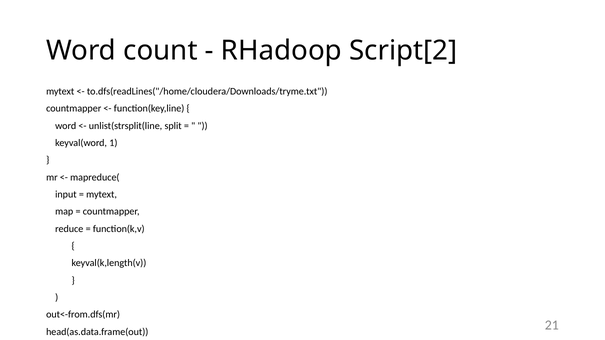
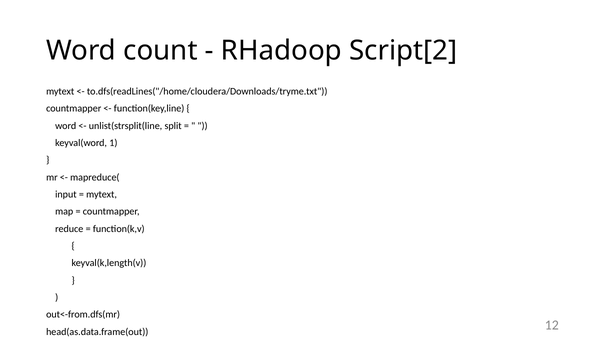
21: 21 -> 12 (552, 325)
